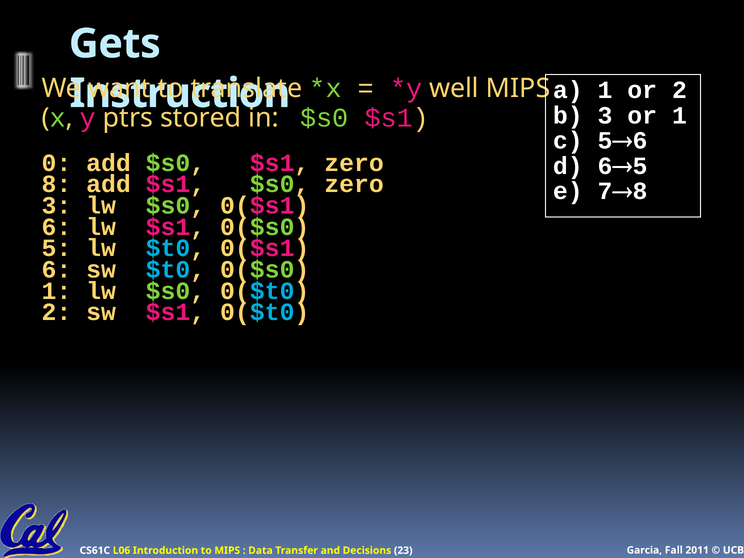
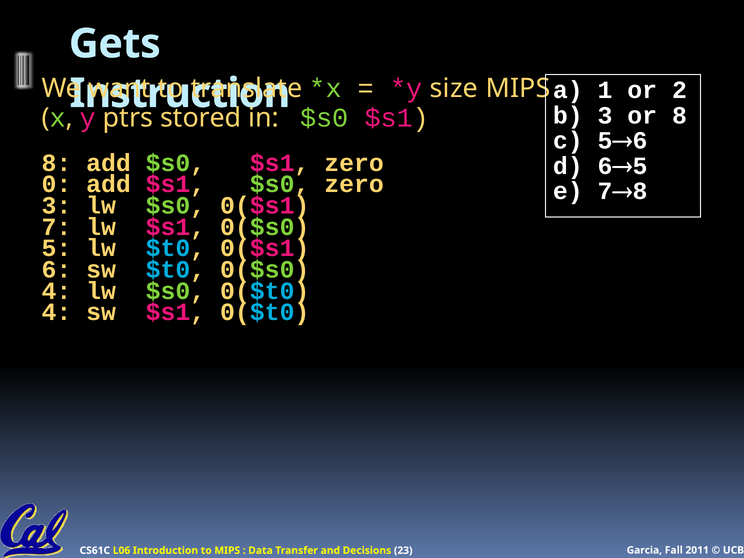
well: well -> size (454, 89)
or 1: 1 -> 8 (679, 115)
0: 0 -> 8 (56, 163)
8: 8 -> 0 (56, 184)
6: 6 -> 7 (56, 227)
1: 1 -> 4 (56, 291)
2: 2 -> 4 (56, 312)
